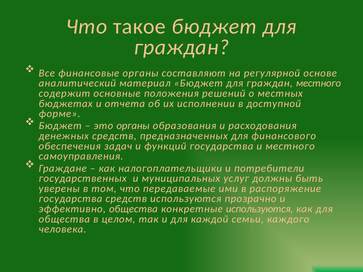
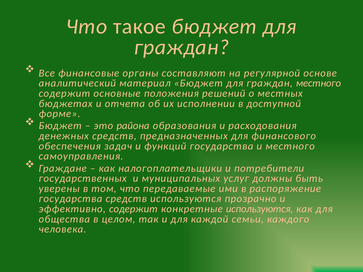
это органы: органы -> района (133, 126)
эффективно общества: общества -> содержит (133, 209)
